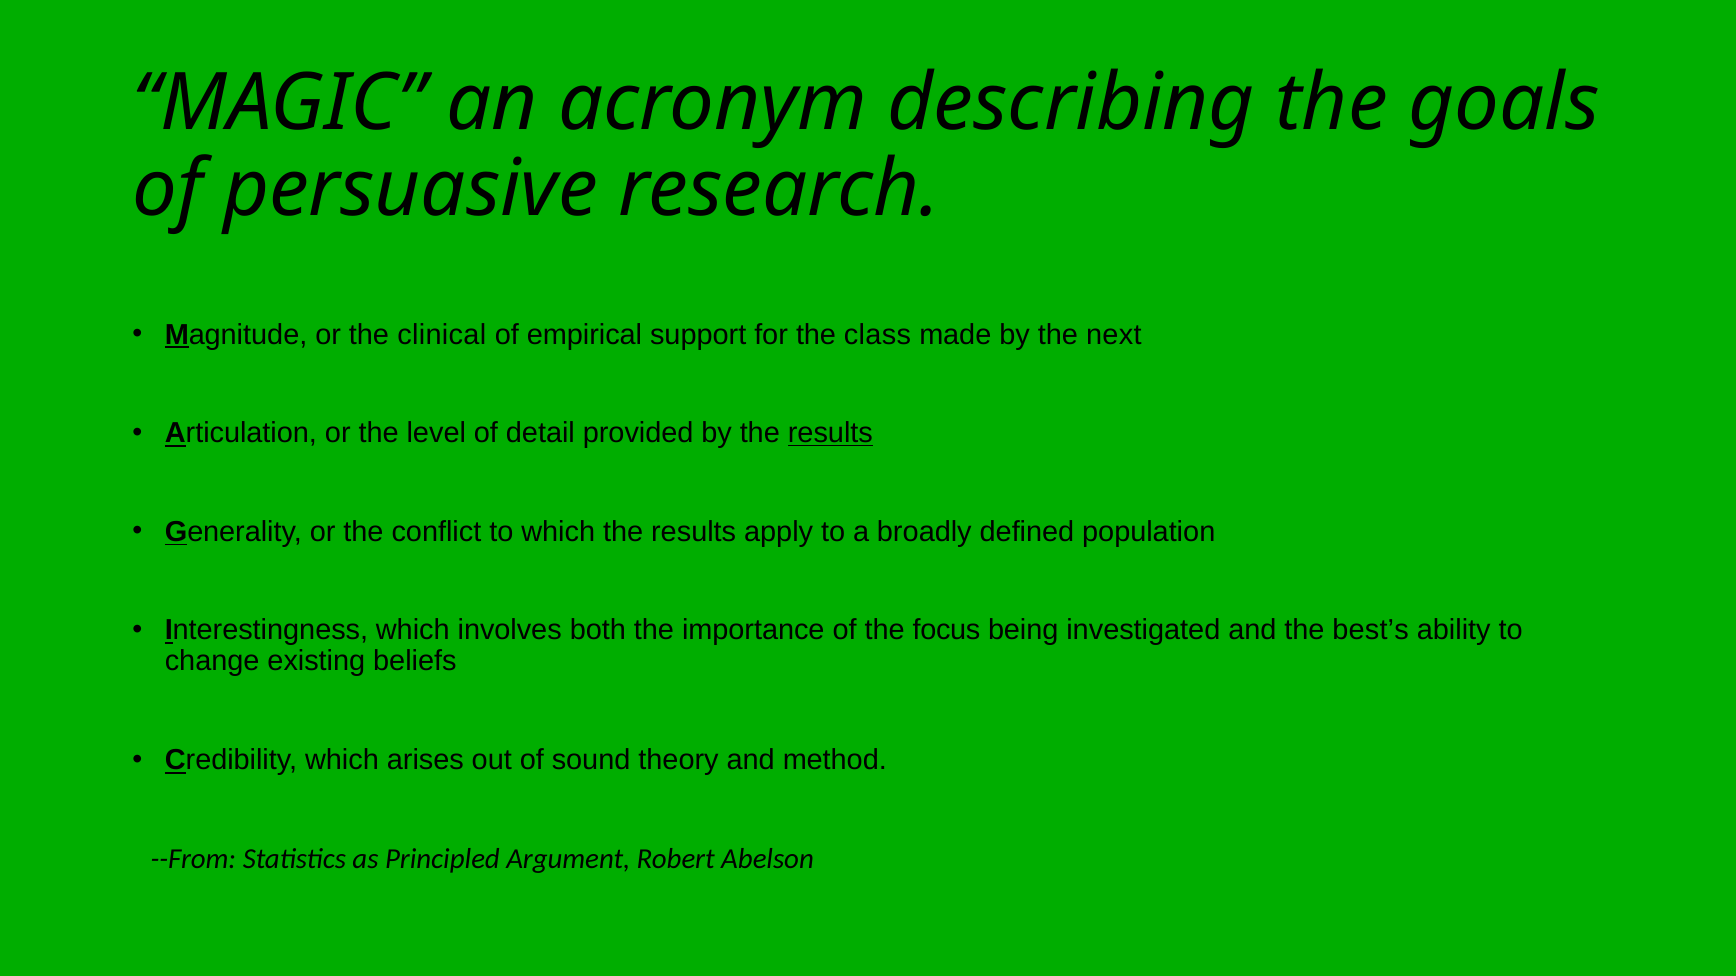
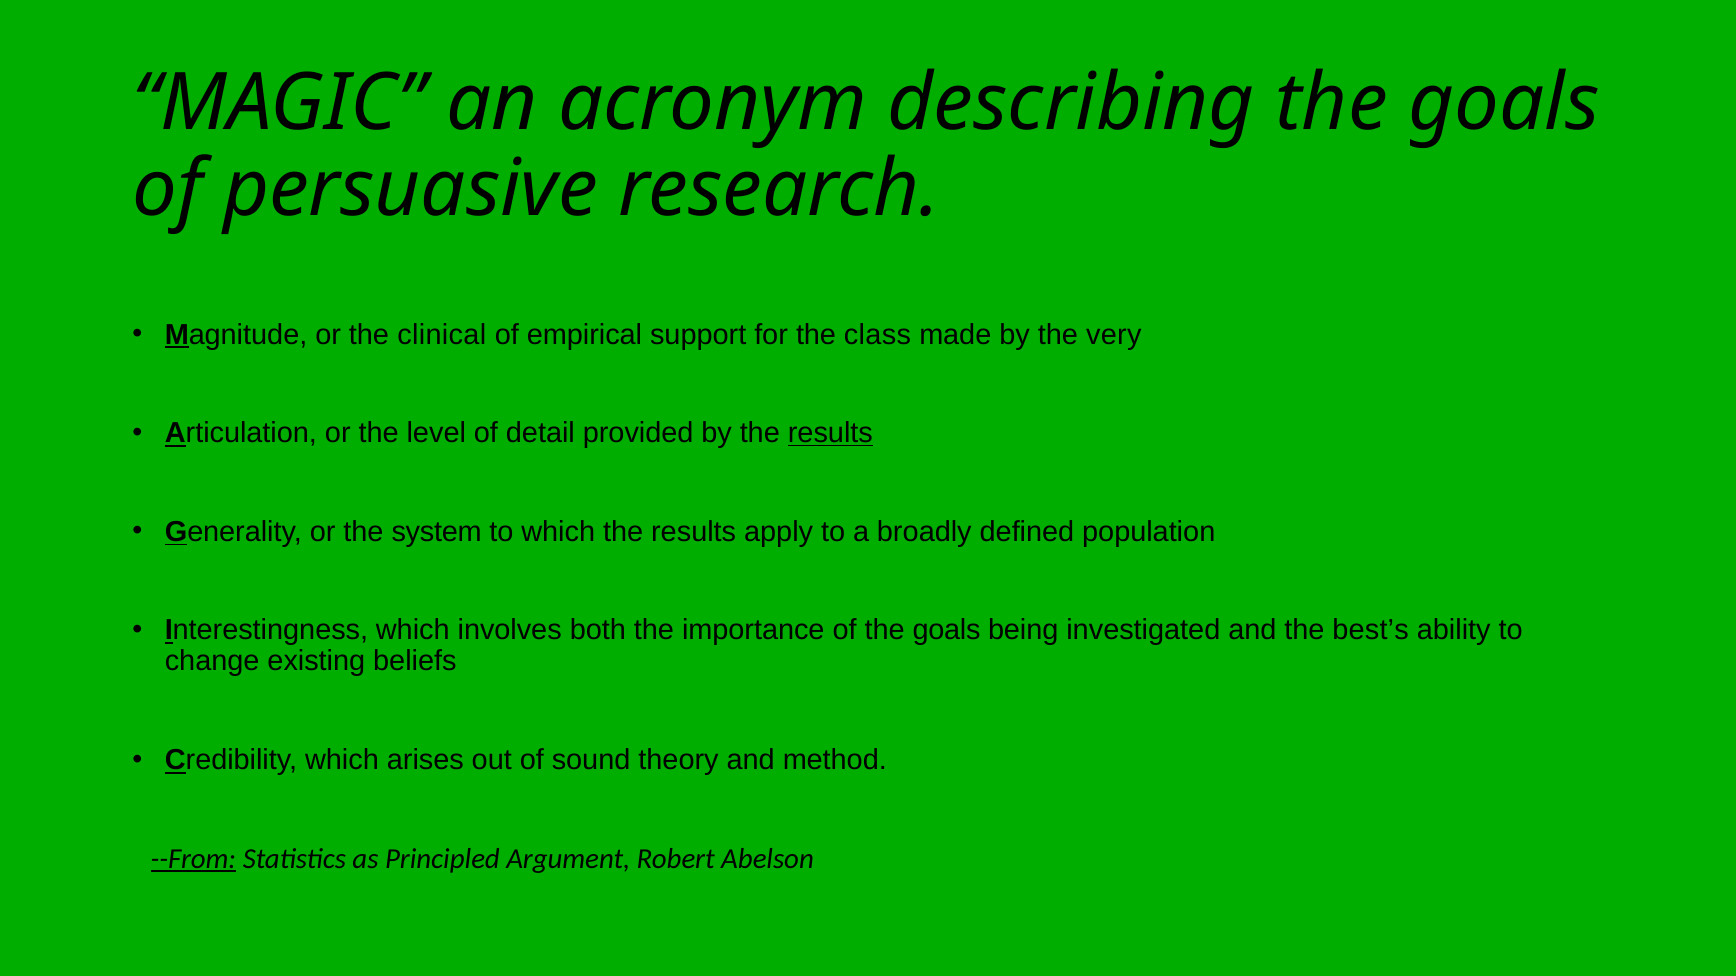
next: next -> very (1114, 335)
conflict: conflict -> system (437, 532)
of the focus: focus -> goals (946, 631)
--From underline: none -> present (193, 859)
